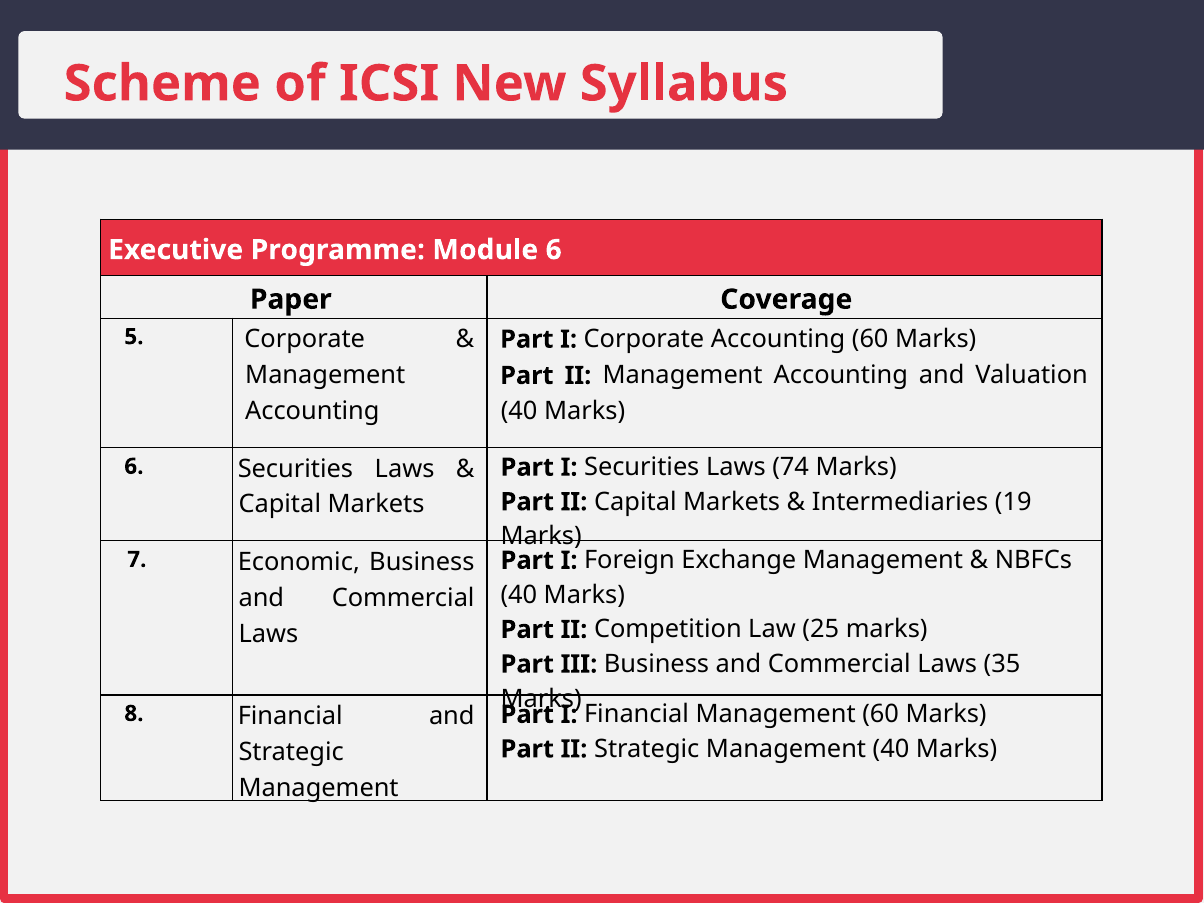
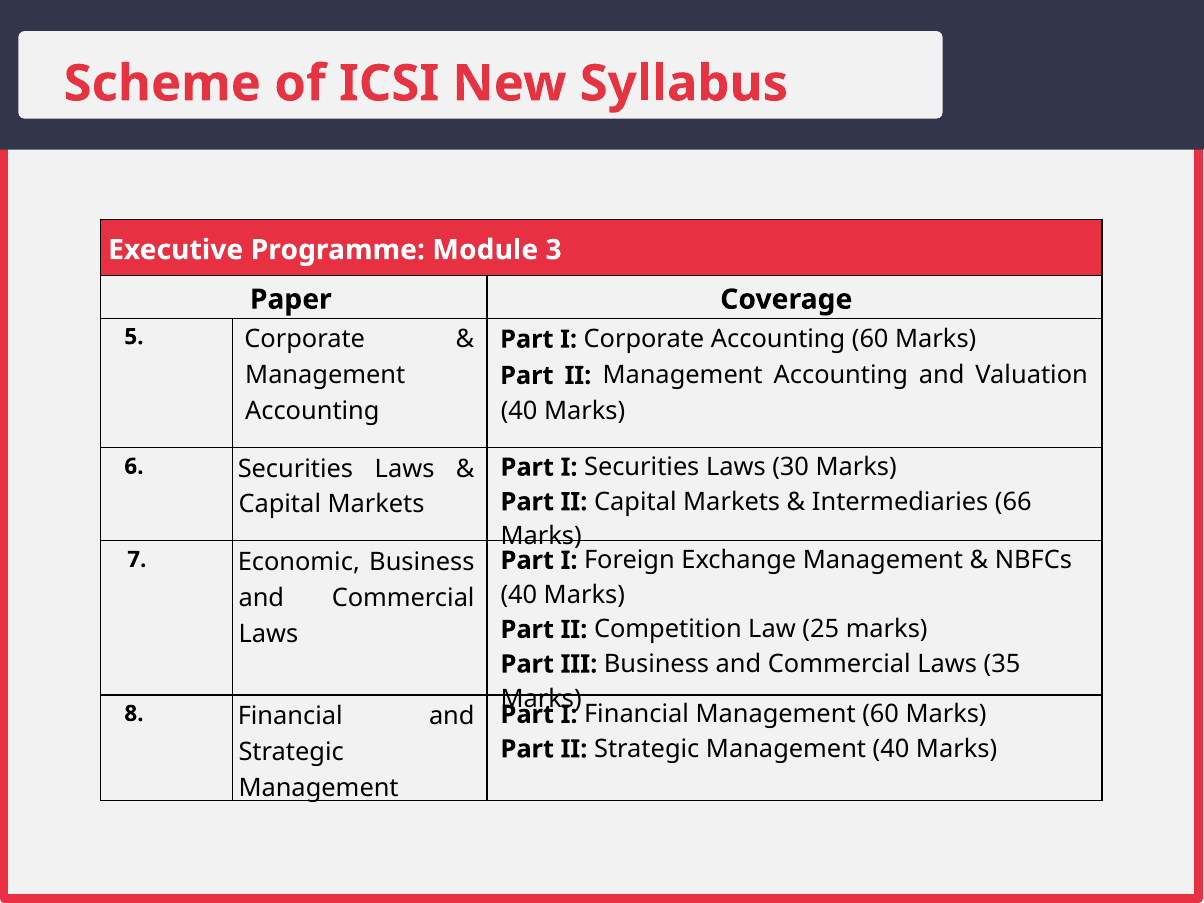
Module 6: 6 -> 3 (554, 250)
74: 74 -> 30 (791, 467)
19: 19 -> 66 (1013, 502)
